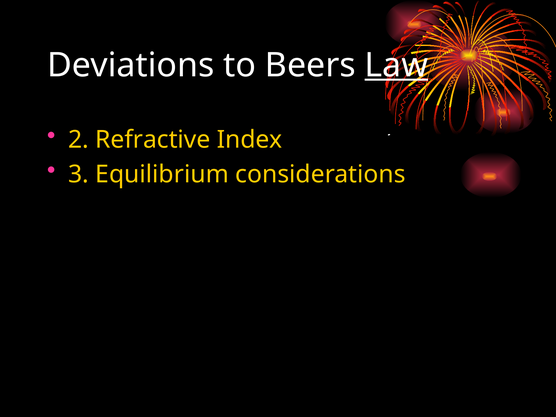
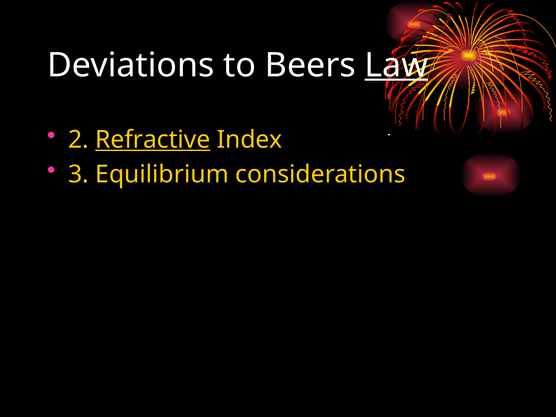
Refractive underline: none -> present (153, 140)
